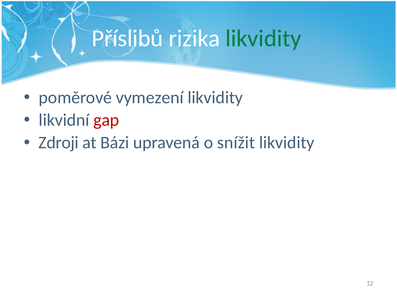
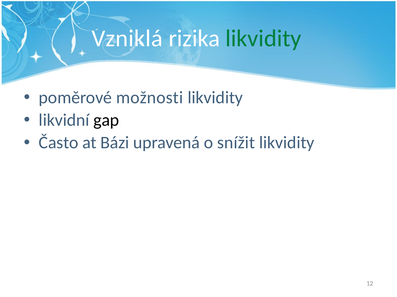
Příslibů: Příslibů -> Vzniklá (127, 38)
vymezení: vymezení -> možnosti (150, 98)
gap colour: red -> black (106, 120)
Zdroji: Zdroji -> Často (59, 143)
